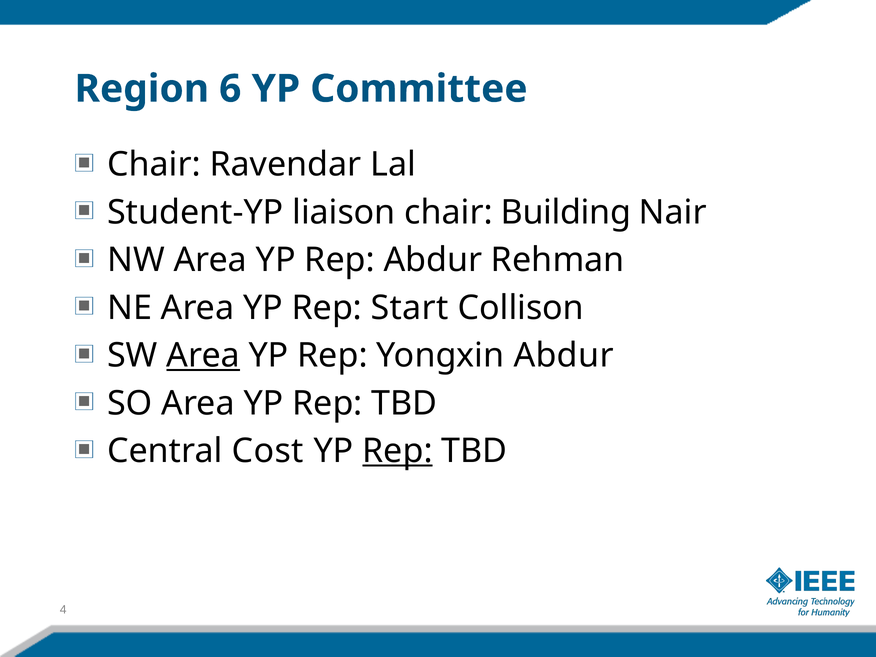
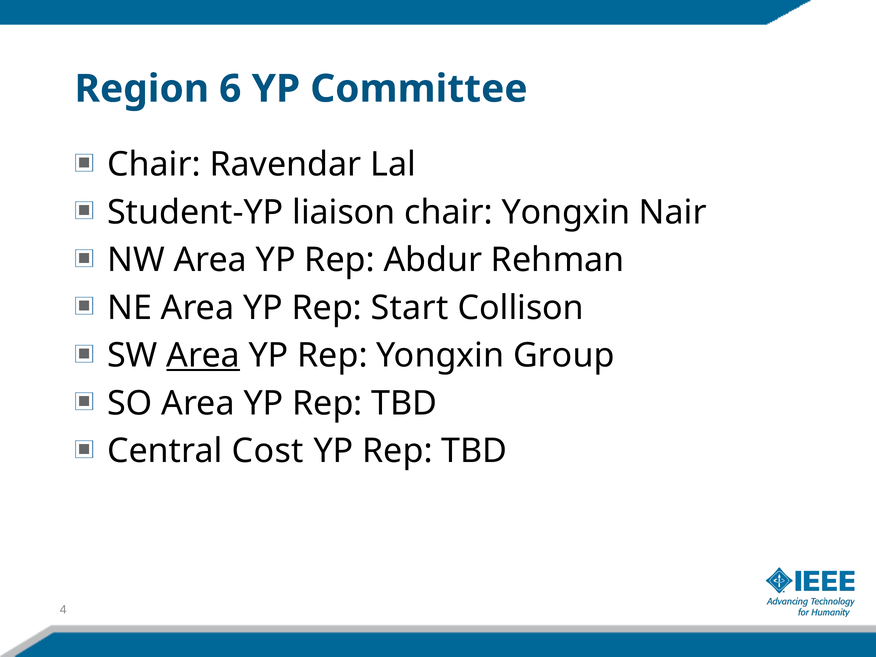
chair Building: Building -> Yongxin (566, 212)
Yongxin Abdur: Abdur -> Group (564, 356)
Rep underline: present -> none (397, 451)
